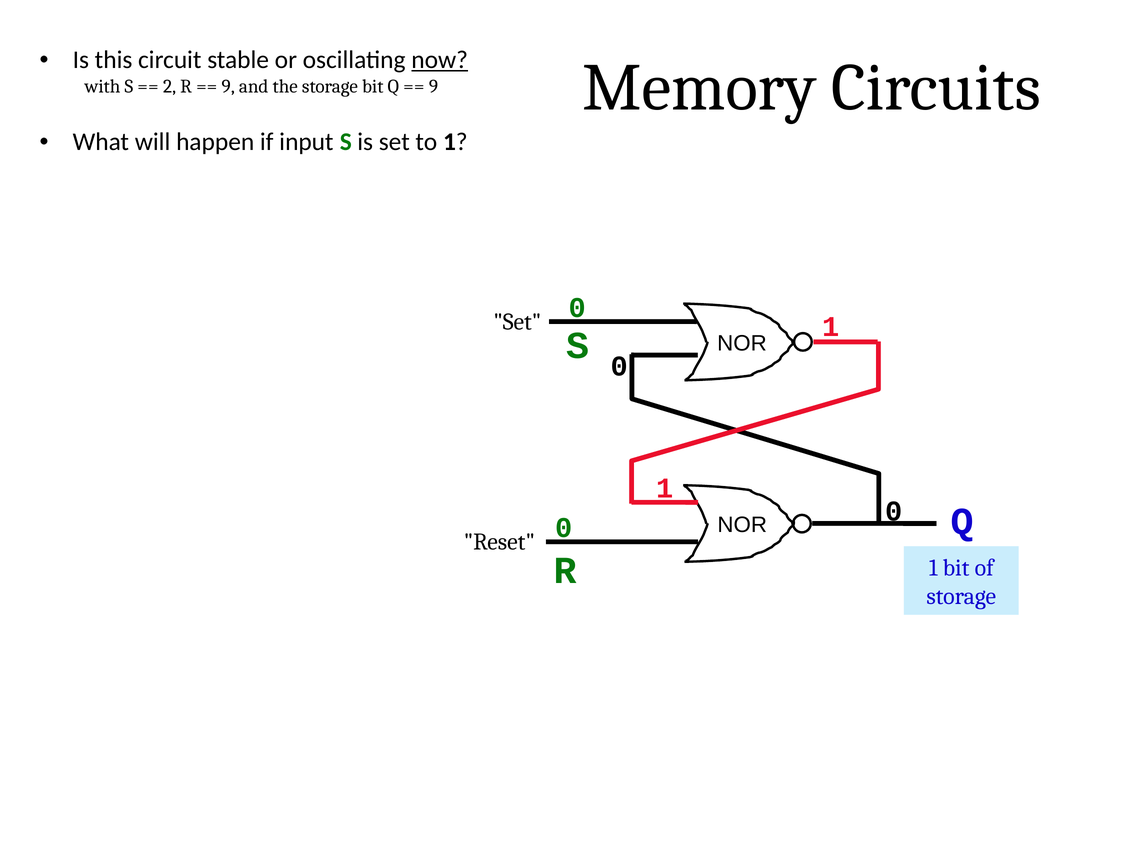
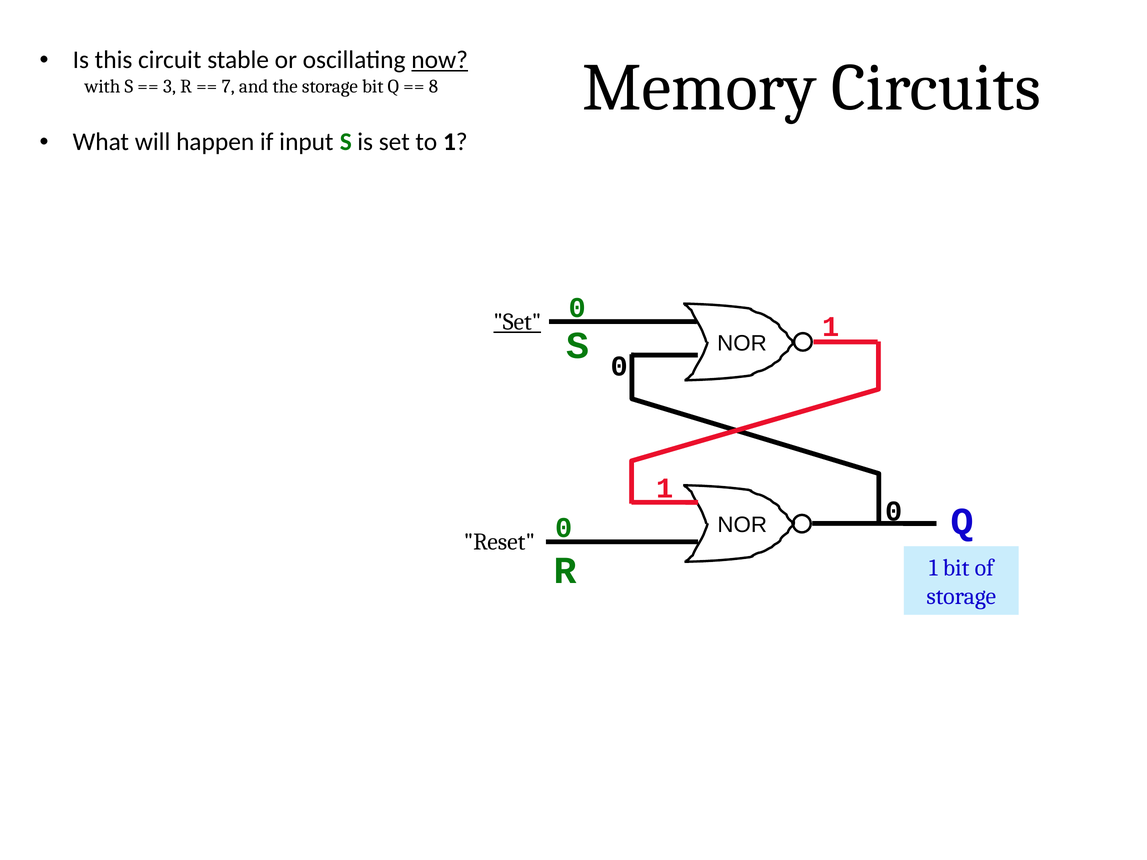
2: 2 -> 3 (170, 86)
9: 9 -> 7 (228, 86)
9: 9 -> 8 (433, 86)
Set underline: none -> present (517, 322)
